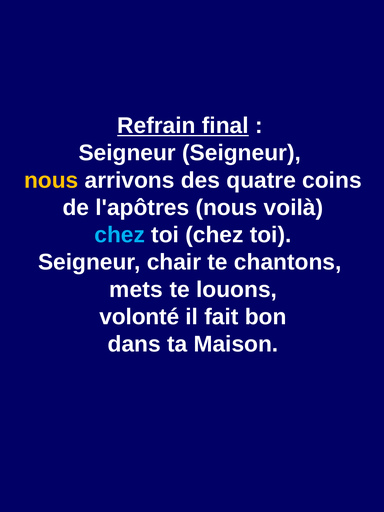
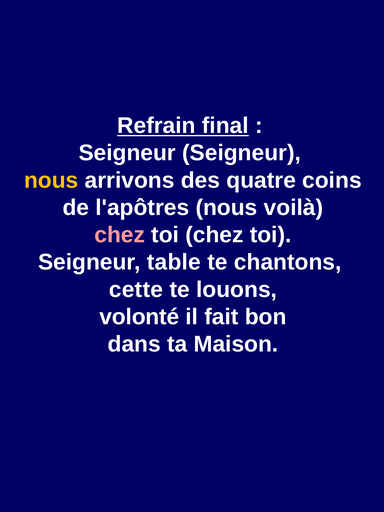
chez colour: light blue -> pink (120, 235)
chair: chair -> table (174, 262)
mets: mets -> cette (136, 290)
